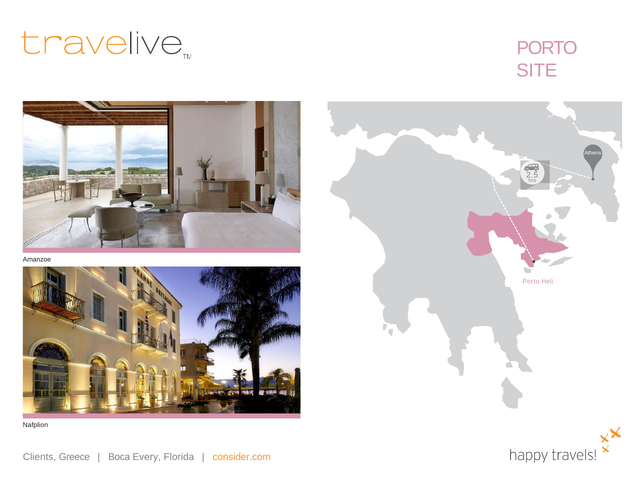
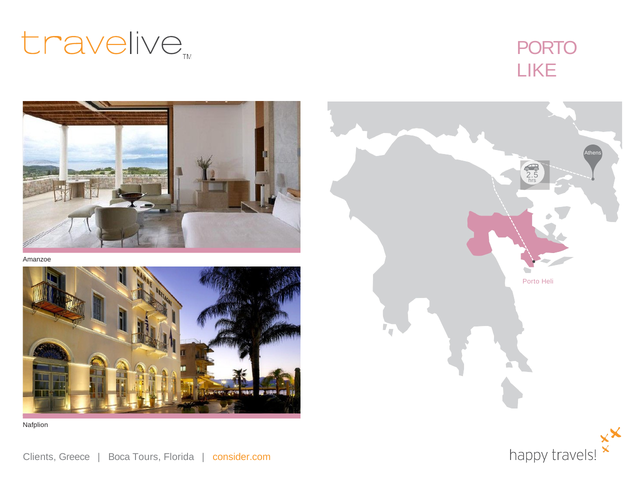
SITE: SITE -> LIKE (537, 70)
Every: Every -> Tours (147, 457)
